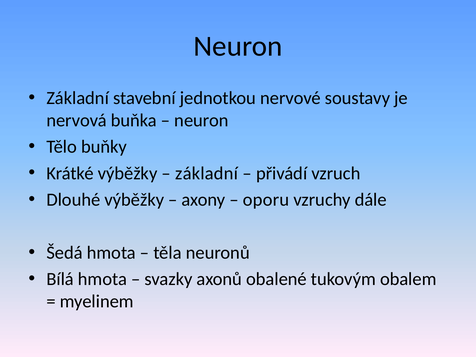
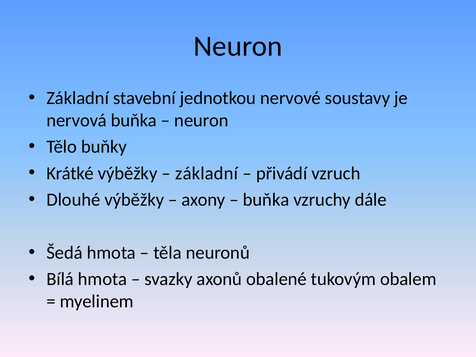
oporu: oporu -> buňka (266, 200)
